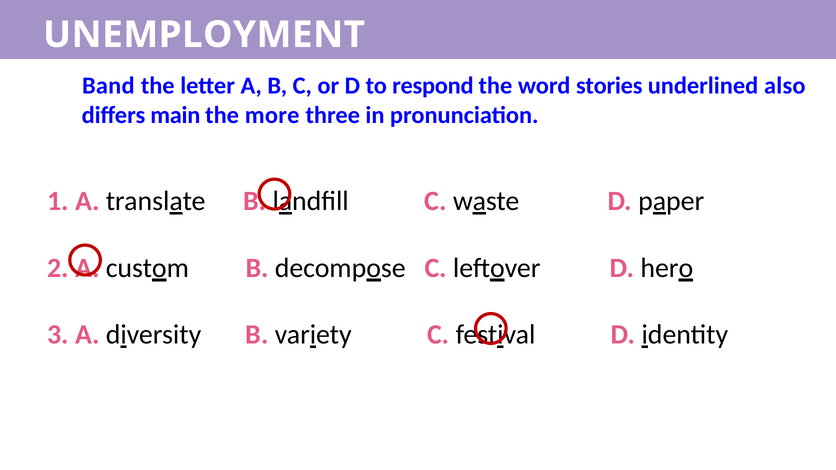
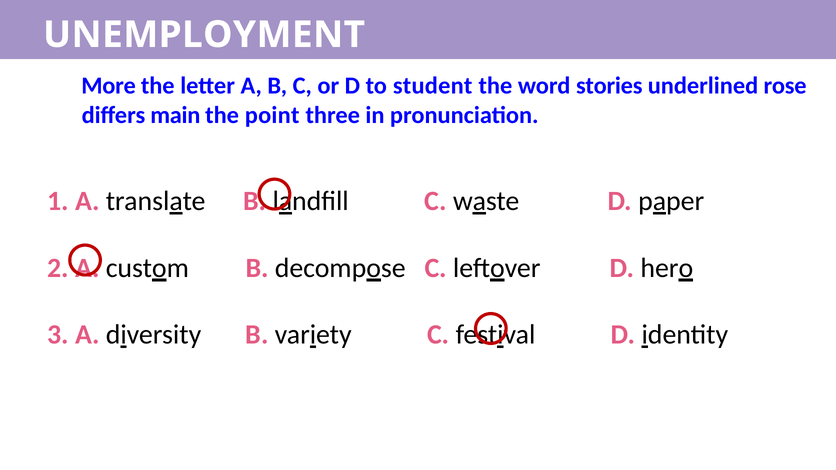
Band: Band -> More (109, 86)
respond: respond -> student (433, 86)
also: also -> rose (785, 86)
more: more -> point (272, 115)
